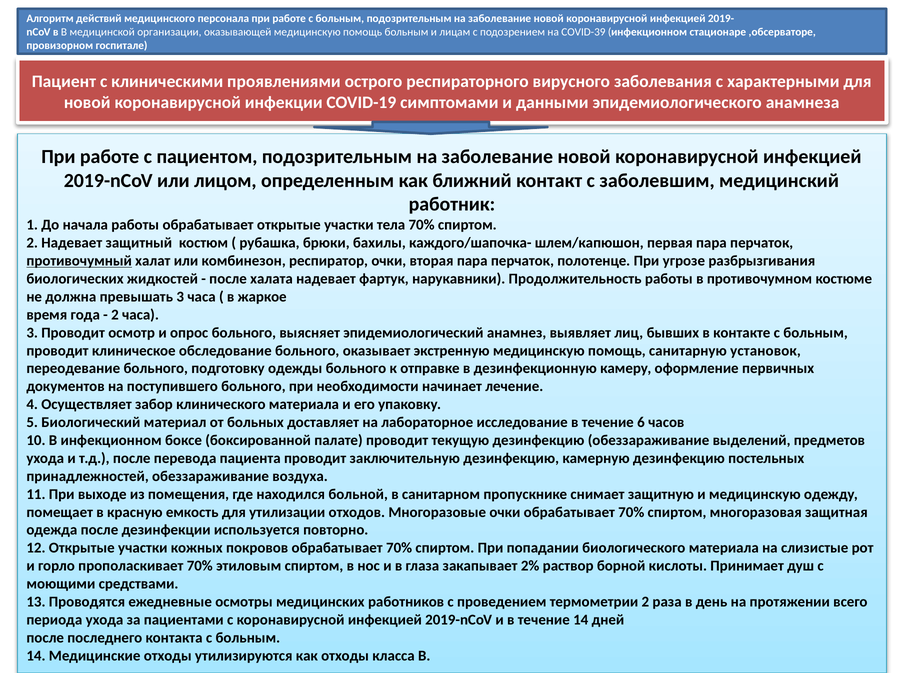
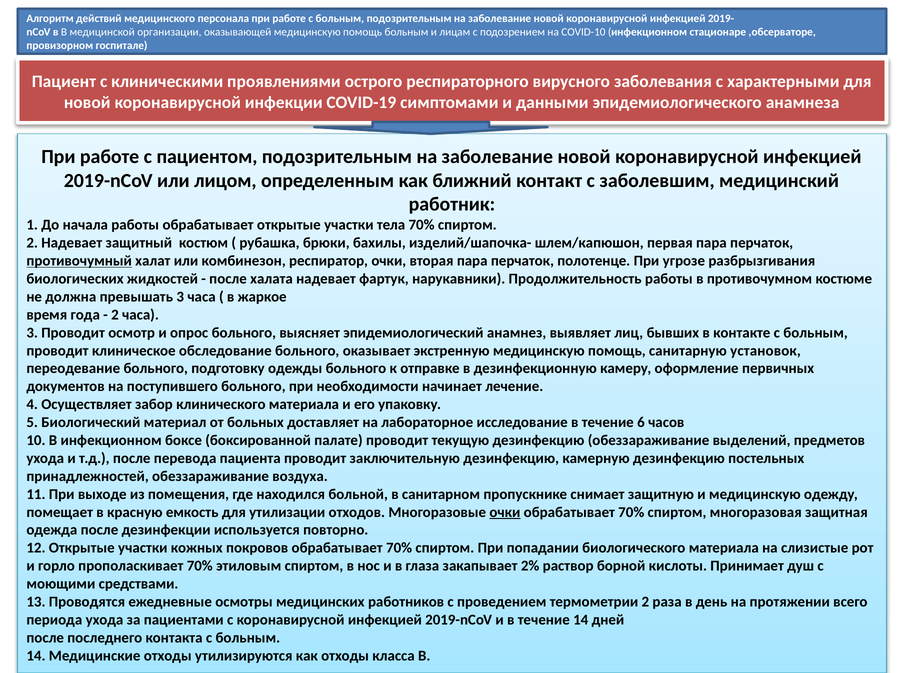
COVID-39: COVID-39 -> COVID-10 (583, 32)
каждого/шапочка-: каждого/шапочка- -> изделий/шапочка- (470, 243)
очки underline: none -> present (505, 512)
